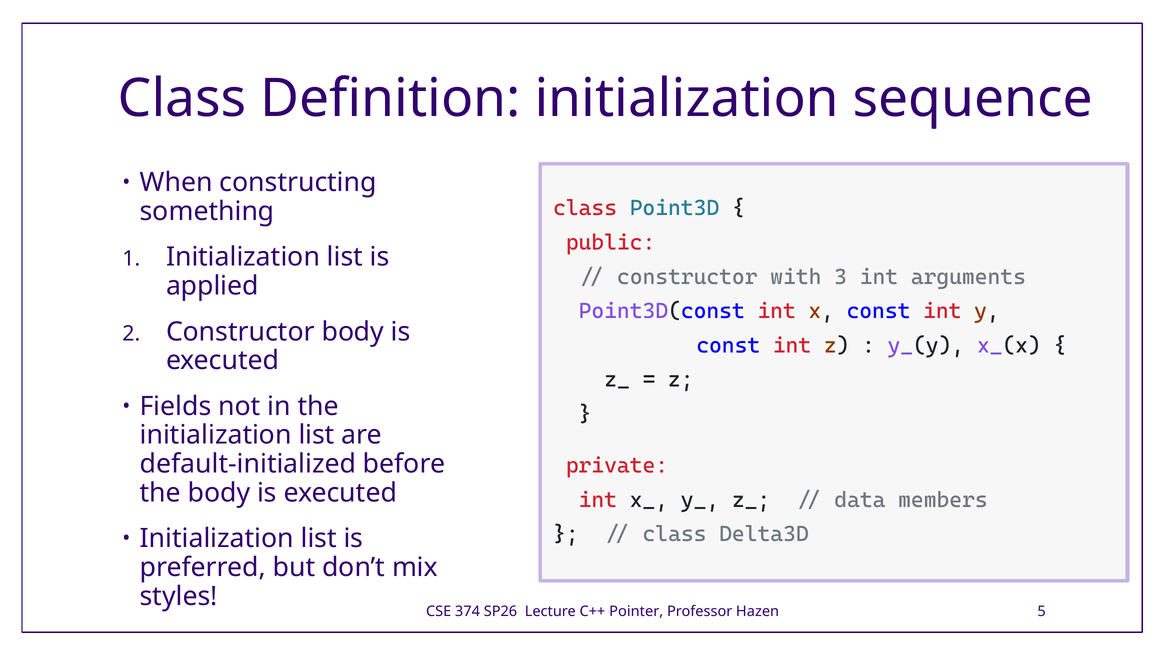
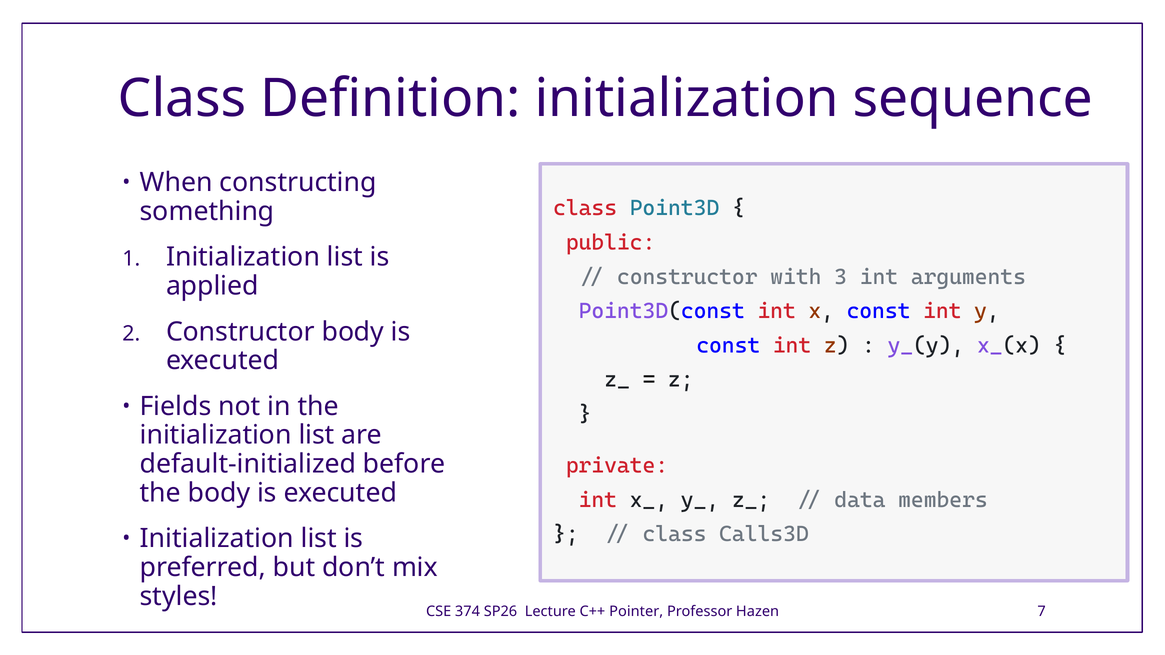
Delta3D: Delta3D -> Calls3D (764, 534)
5: 5 -> 7 (1042, 612)
